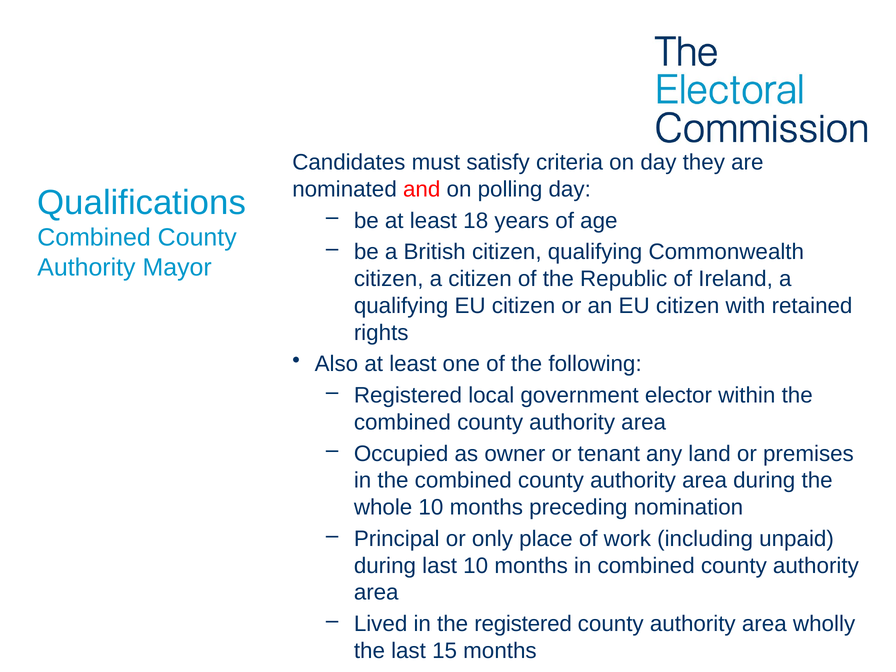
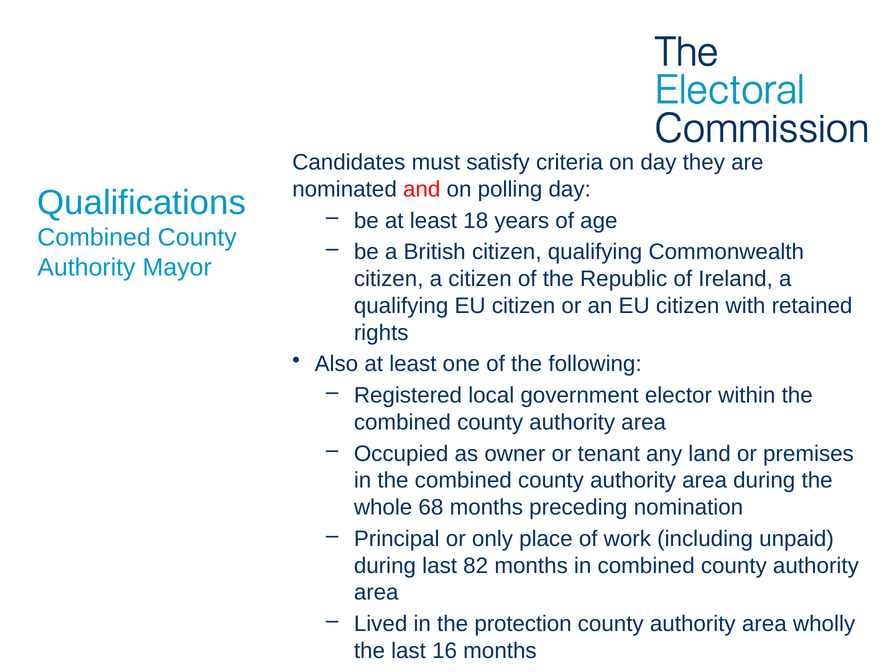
whole 10: 10 -> 68 (431, 507)
last 10: 10 -> 82 (476, 566)
the registered: registered -> protection (523, 624)
15: 15 -> 16 (445, 651)
